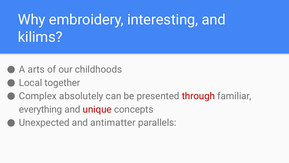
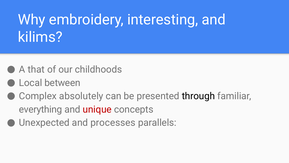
arts: arts -> that (36, 69)
together: together -> between (62, 83)
through colour: red -> black (198, 96)
antimatter: antimatter -> processes (113, 122)
